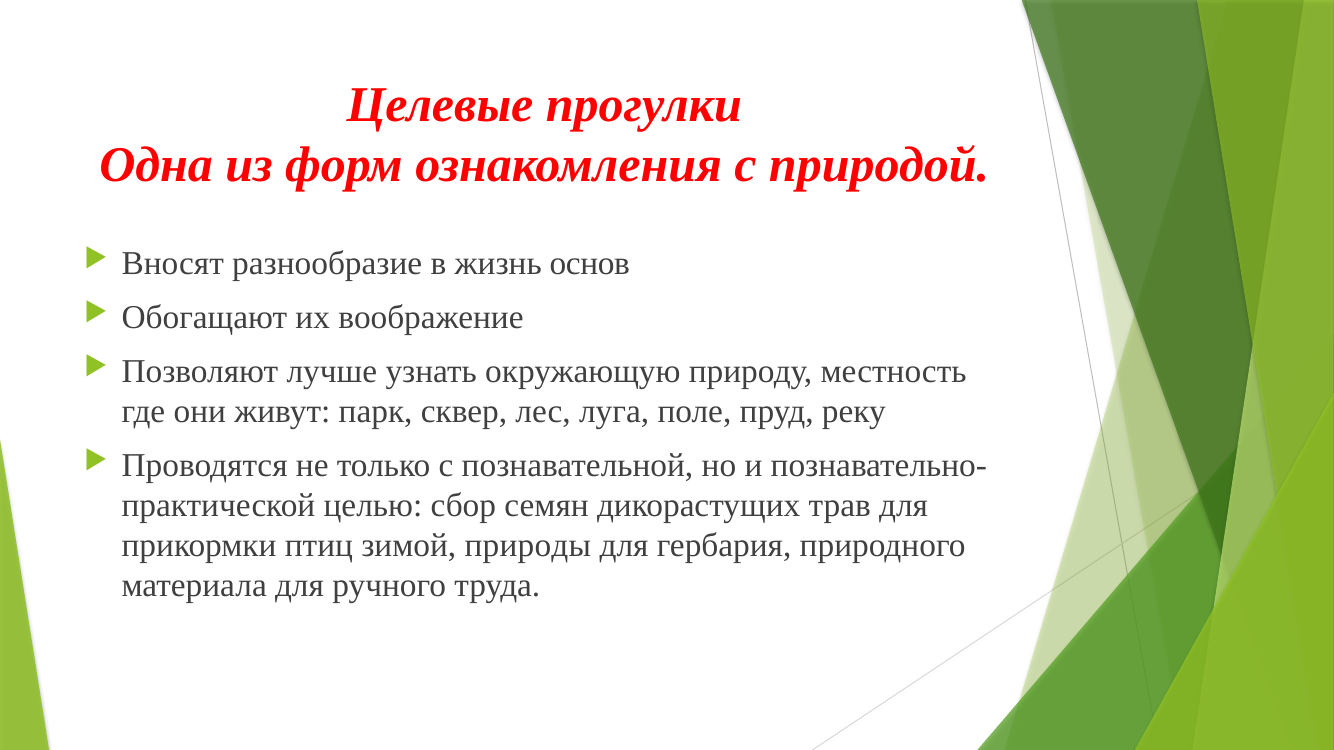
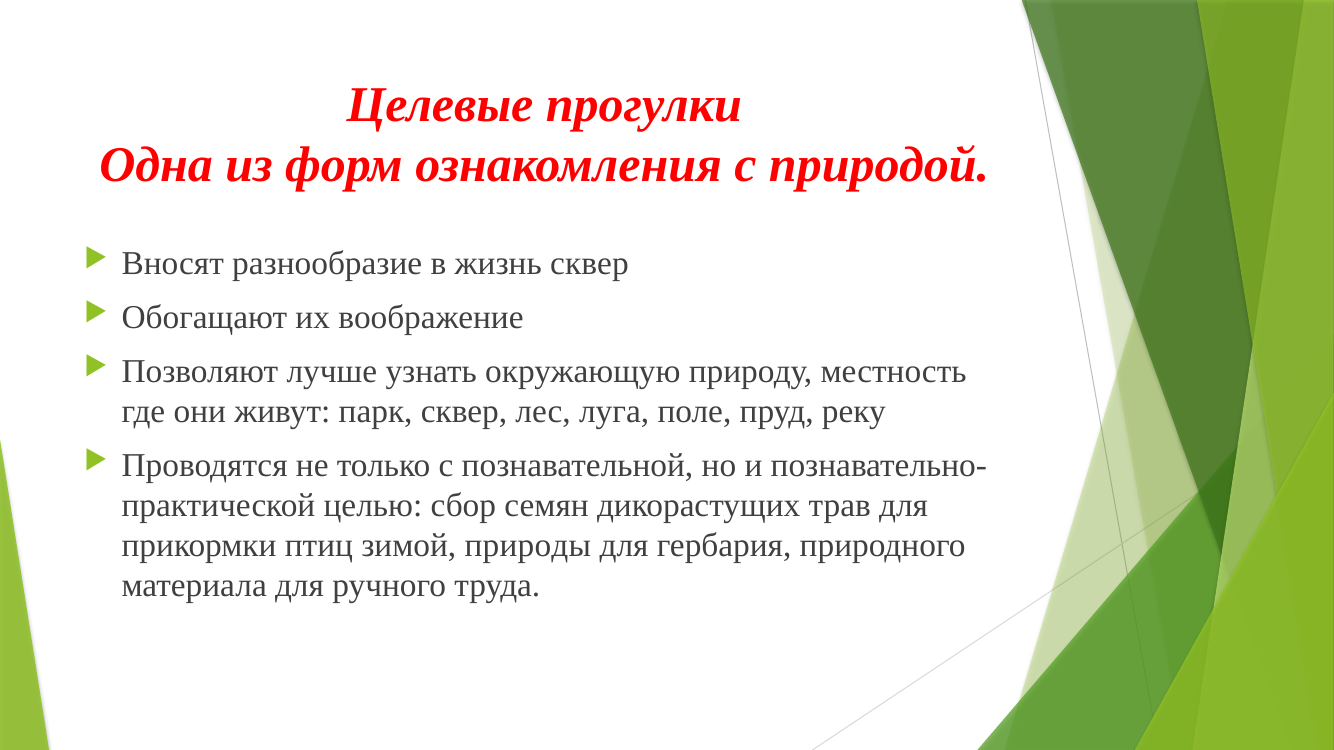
жизнь основ: основ -> сквер (589, 264)
